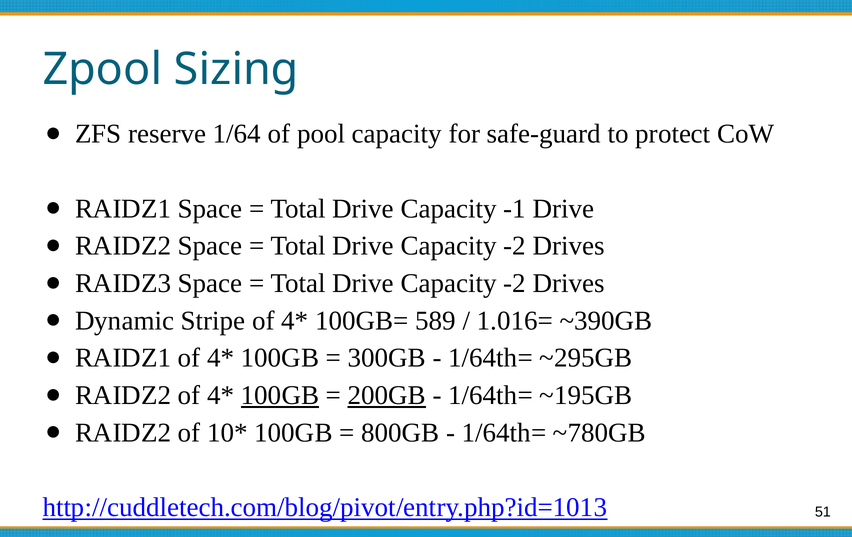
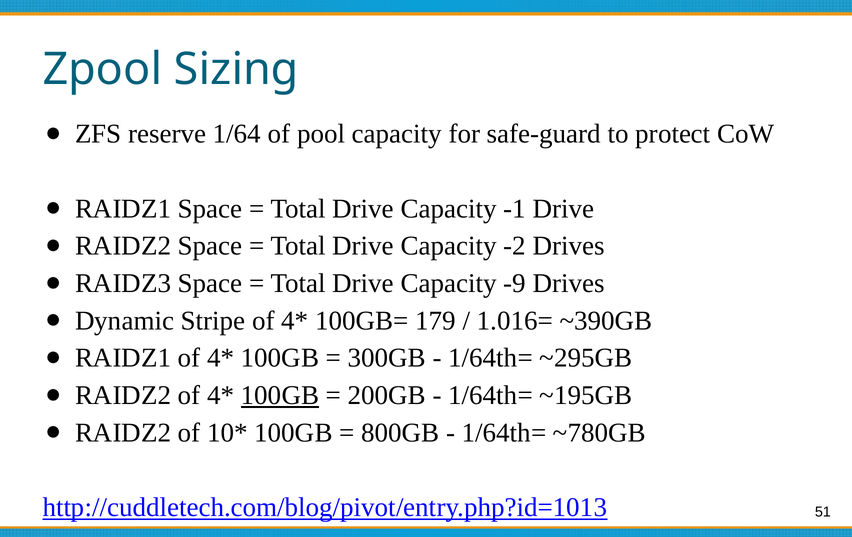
-2: -2 -> -9 (515, 283)
589: 589 -> 179 (436, 321)
200GB underline: present -> none (387, 395)
